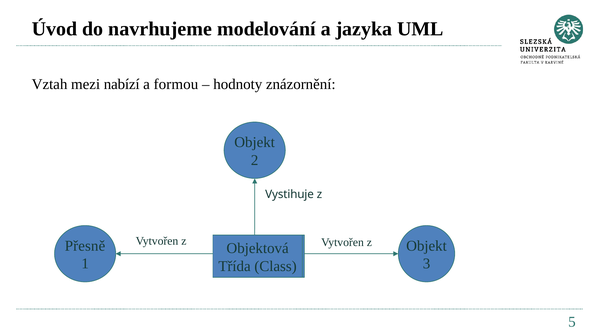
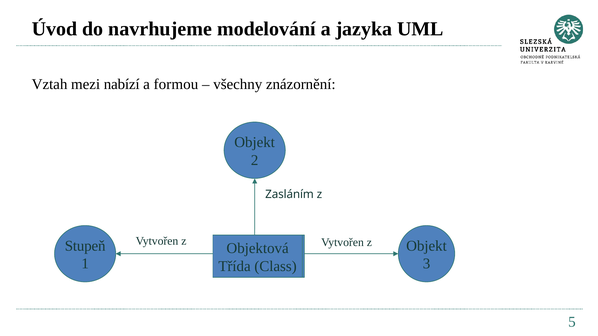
hodnoty: hodnoty -> všechny (238, 84)
Vystihuje: Vystihuje -> Zasláním (290, 195)
Přesně: Přesně -> Stupeň (85, 246)
